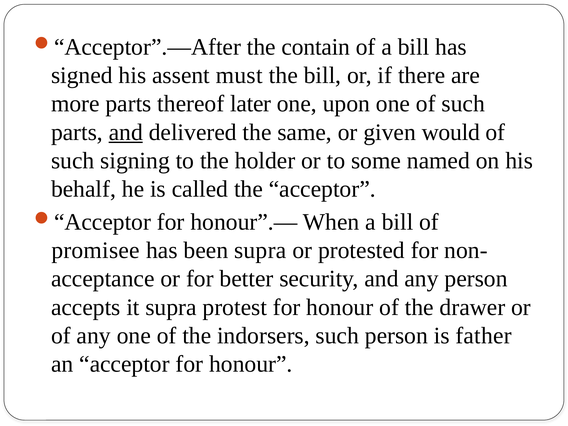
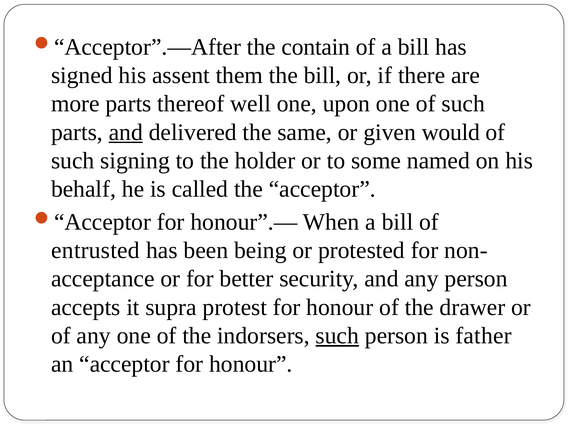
must: must -> them (239, 75)
later: later -> well (251, 104)
promisee: promisee -> entrusted (95, 250)
been supra: supra -> being (260, 250)
such underline: none -> present (337, 336)
